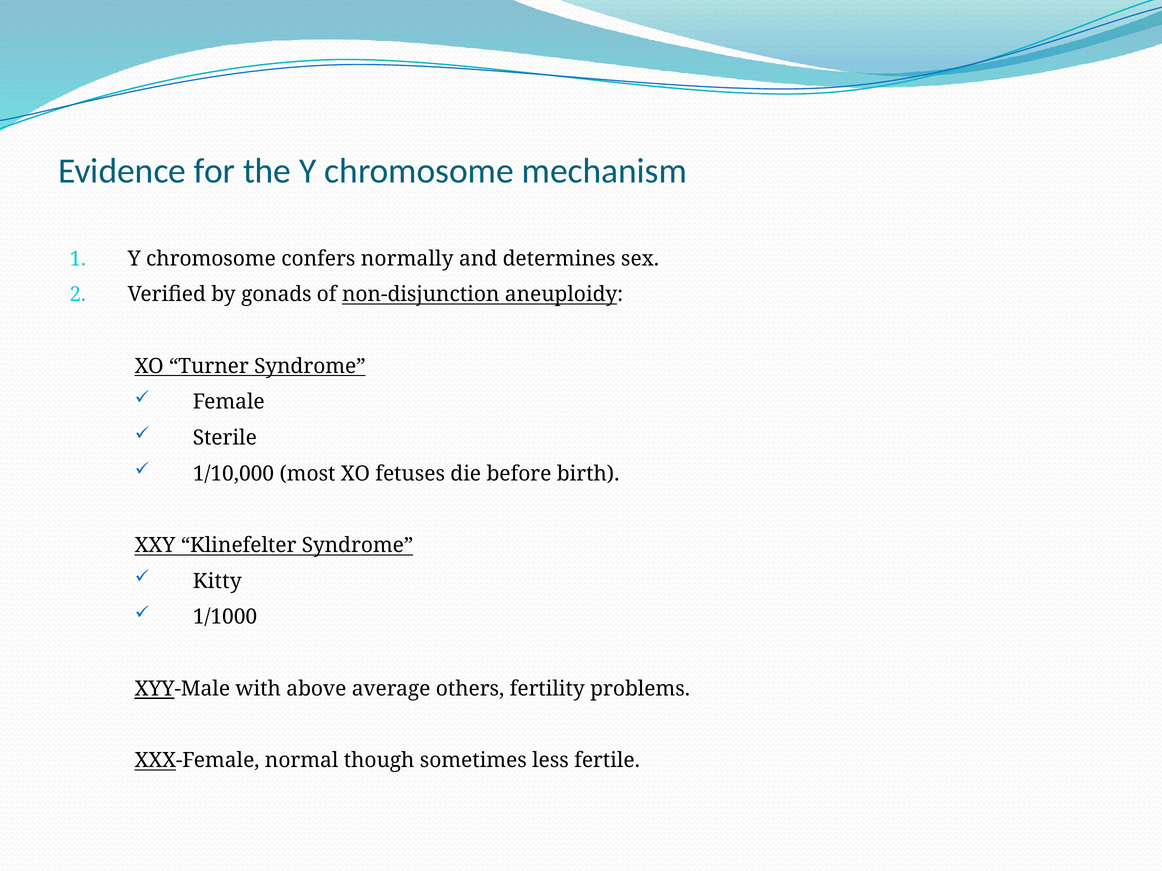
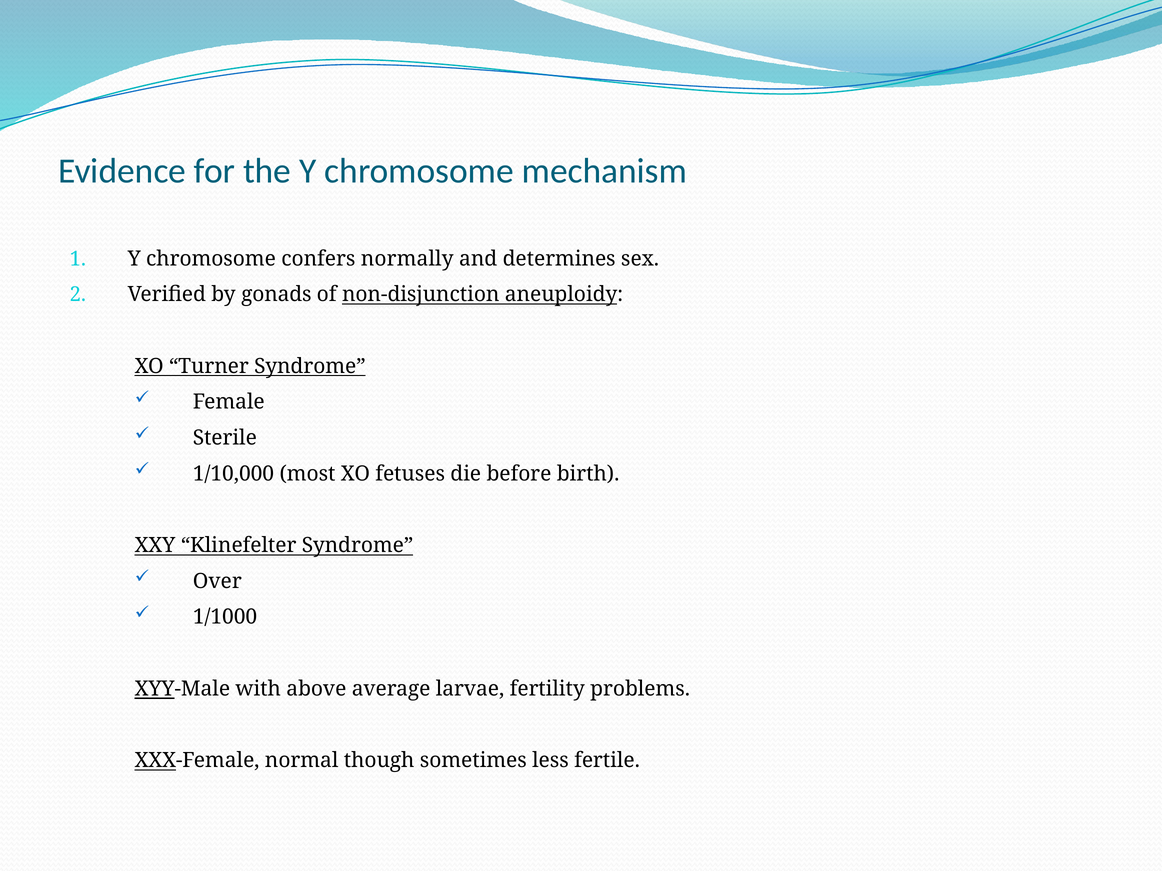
Kitty: Kitty -> Over (217, 582)
others: others -> larvae (470, 689)
